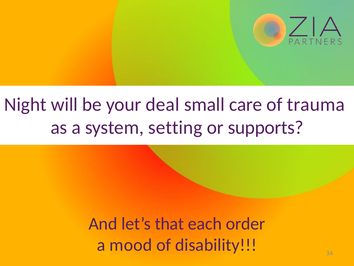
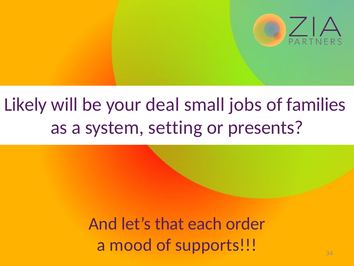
Night: Night -> Likely (25, 104)
care: care -> jobs (246, 104)
trauma: trauma -> families (316, 104)
supports: supports -> presents (266, 127)
disability: disability -> supports (216, 245)
